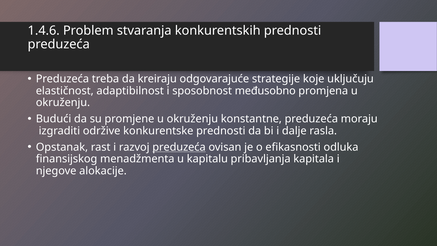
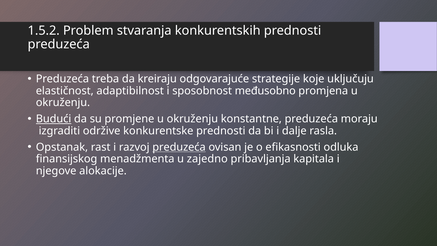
1.4.6: 1.4.6 -> 1.5.2 (44, 31)
Budući underline: none -> present (54, 119)
kapitalu: kapitalu -> zajedno (207, 159)
